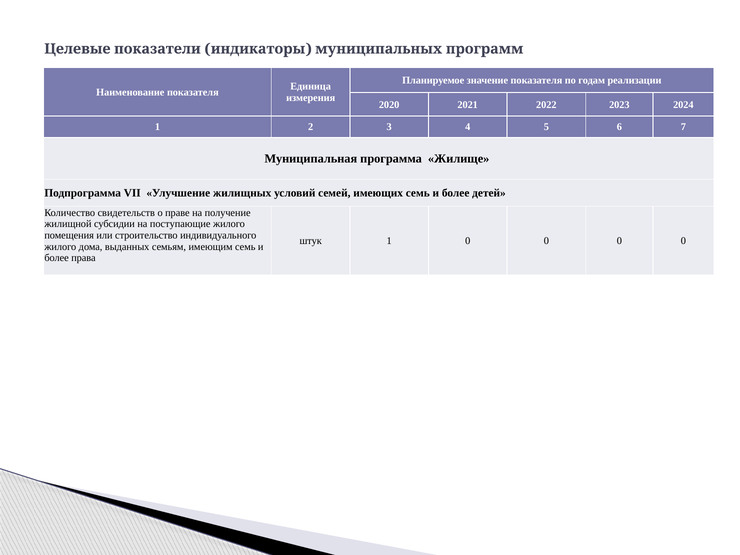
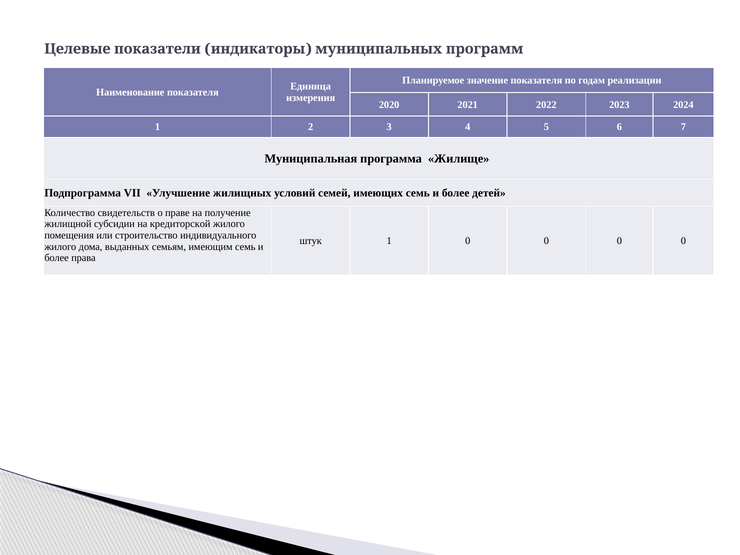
поступающие: поступающие -> кредиторской (180, 224)
